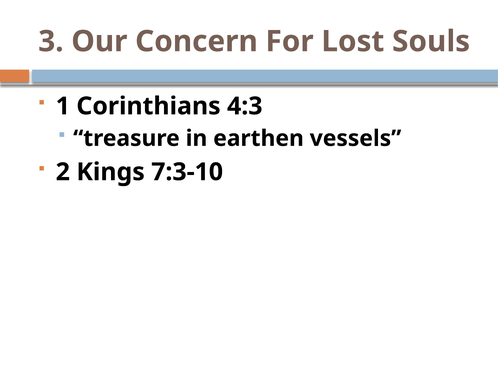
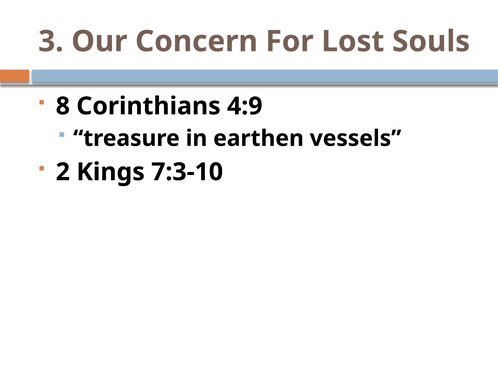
1: 1 -> 8 (63, 106)
4:3: 4:3 -> 4:9 (245, 106)
